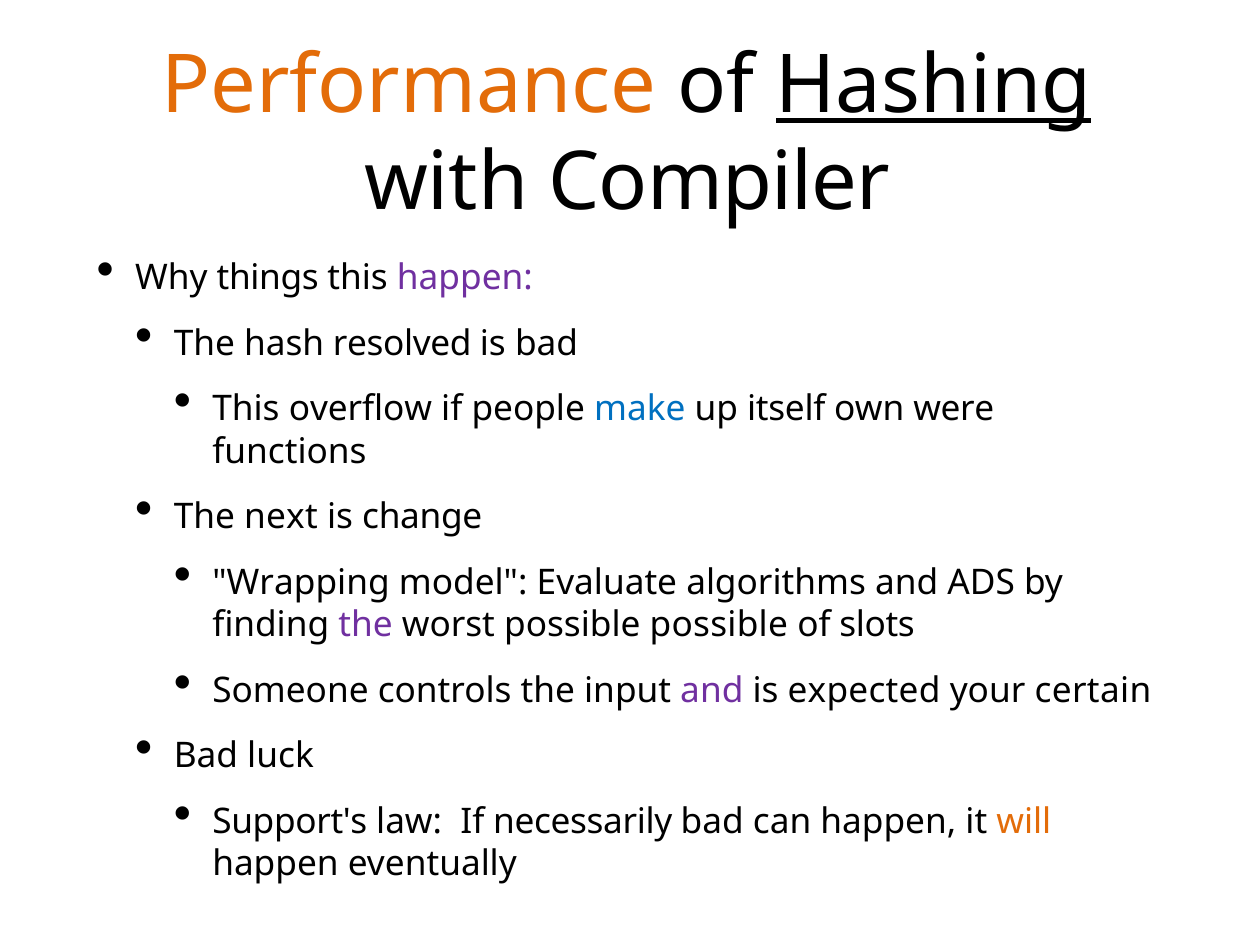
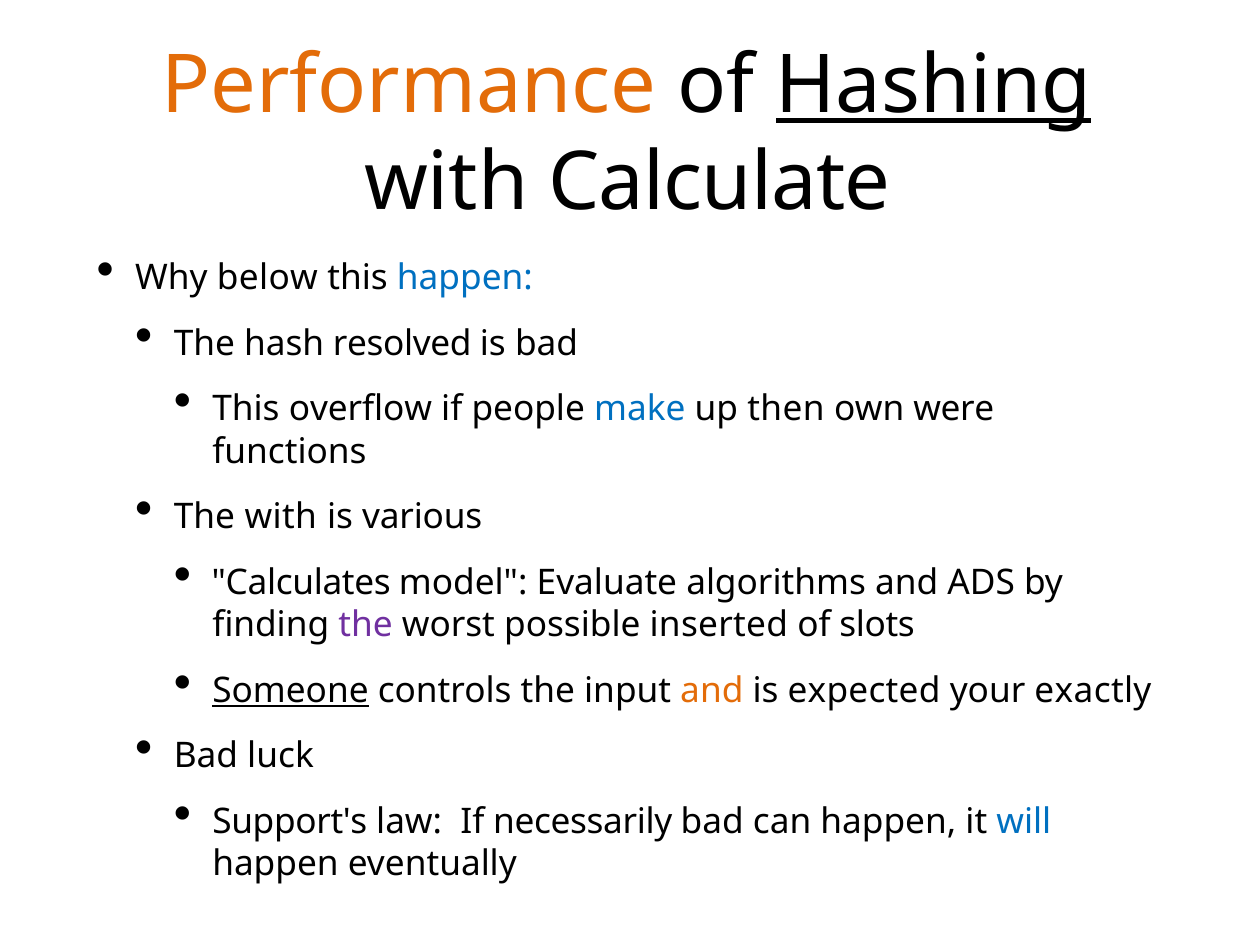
Compiler: Compiler -> Calculate (719, 183)
things: things -> below (267, 278)
happen colour: purple -> blue (465, 278)
itself: itself -> then (786, 409)
The next: next -> with (281, 517)
change: change -> various (422, 517)
Wrapping: Wrapping -> Calculates (301, 583)
possible possible: possible -> inserted (719, 625)
Someone underline: none -> present (290, 690)
and colour: purple -> orange (712, 690)
certain: certain -> exactly (1093, 690)
will colour: orange -> blue (1024, 821)
